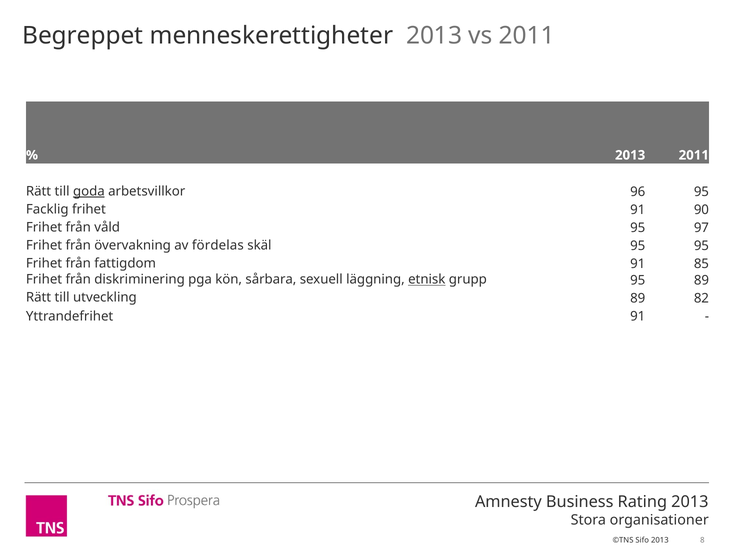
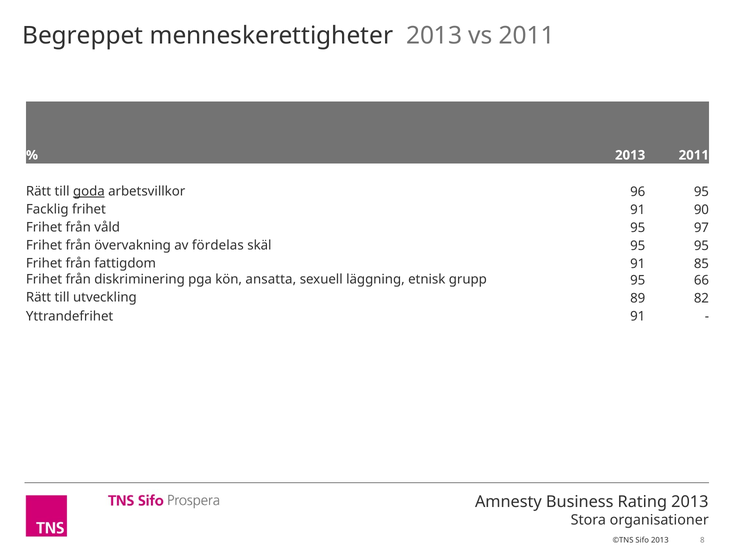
sårbara: sårbara -> ansatta (271, 280)
etnisk underline: present -> none (427, 280)
95 89: 89 -> 66 (701, 280)
